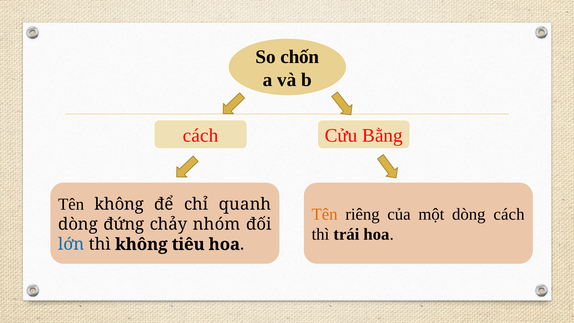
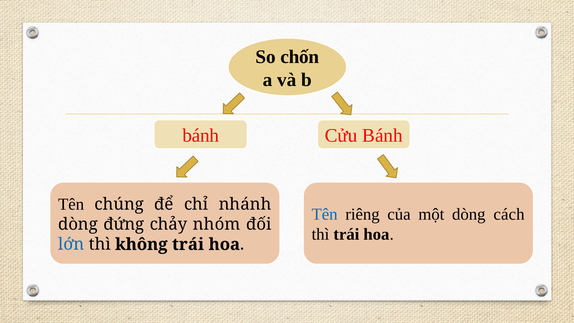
cách: cách -> bánh (201, 136)
Cửu Bằng: Bằng -> Bánh (382, 136)
Tên không: không -> chúng (119, 204)
quanh: quanh -> nhánh (245, 204)
Tên colour: orange -> blue (325, 214)
không tiêu: tiêu -> trái (188, 244)
